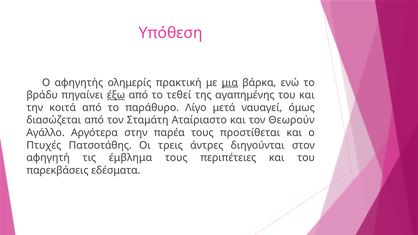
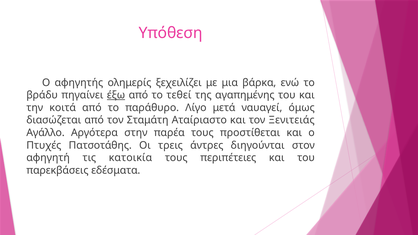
πρακτική: πρακτική -> ξεχειλίζει (179, 83)
μια underline: present -> none (230, 83)
Θεωρούν: Θεωρούν -> Ξενιτειάς (292, 120)
έμβλημα: έμβλημα -> κατοικία (130, 158)
